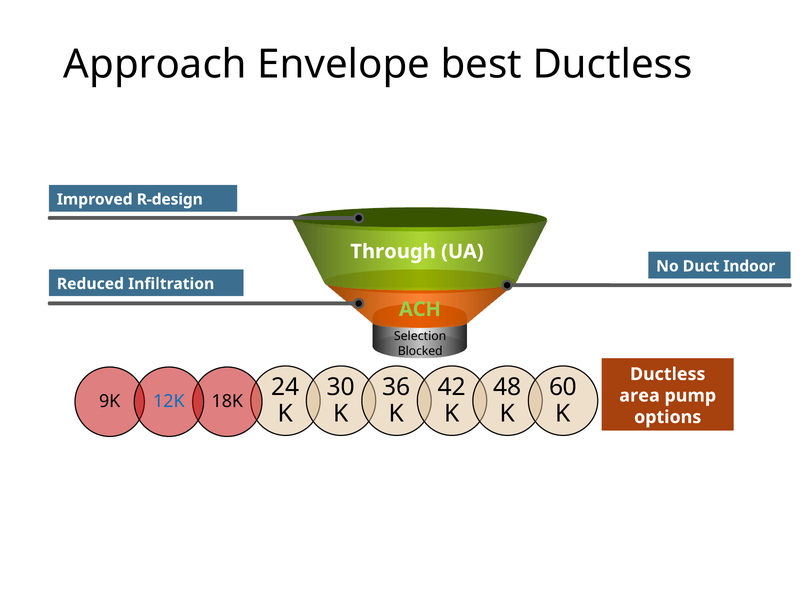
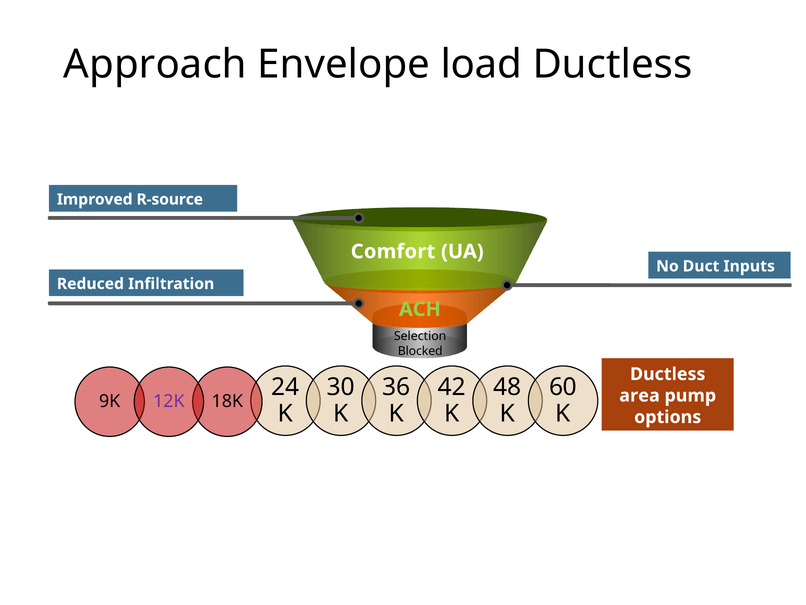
best: best -> load (481, 64)
R-design: R-design -> R-source (170, 199)
Through: Through -> Comfort (393, 251)
Indoor: Indoor -> Inputs (749, 266)
12K colour: blue -> purple (169, 401)
